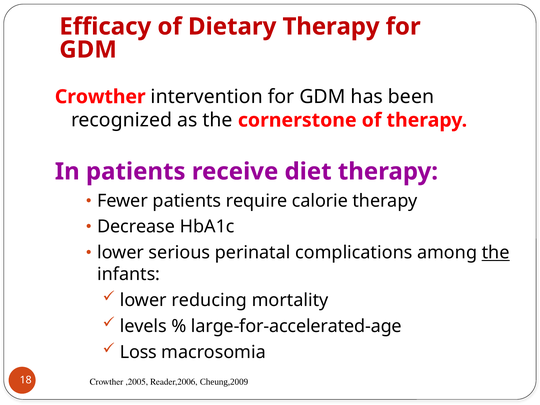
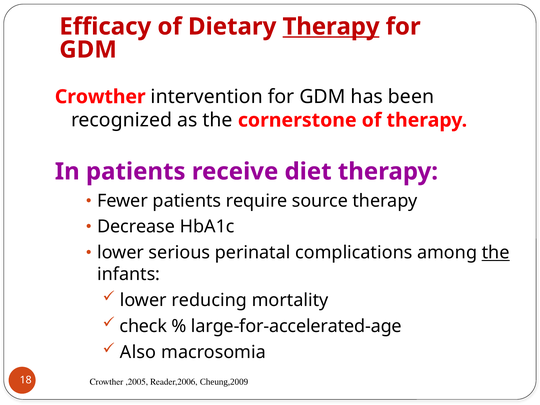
Therapy underline: none -> present (331, 27)
calorie: calorie -> source (320, 201)
levels: levels -> check (143, 326)
Loss: Loss -> Also (138, 352)
